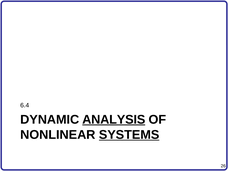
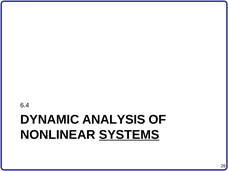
ANALYSIS underline: present -> none (114, 120)
